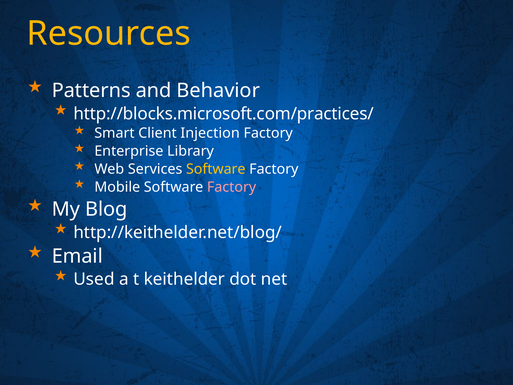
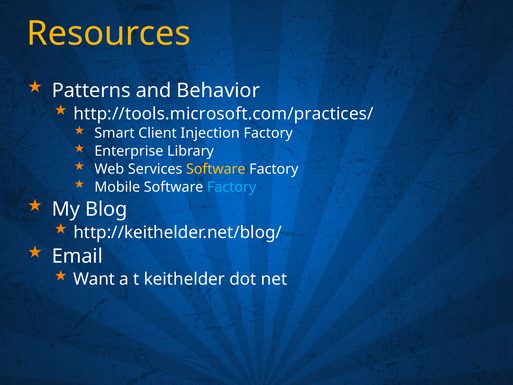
http://blocks.microsoft.com/practices/: http://blocks.microsoft.com/practices/ -> http://tools.microsoft.com/practices/ (223, 114)
Factory colour: pink -> light blue (232, 187)
Used: Used -> Want (94, 279)
